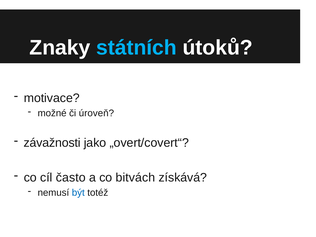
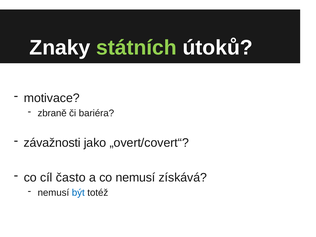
státních colour: light blue -> light green (136, 48)
možné: možné -> zbraně (52, 113)
úroveň: úroveň -> bariéra (96, 113)
co bitvách: bitvách -> nemusí (136, 178)
